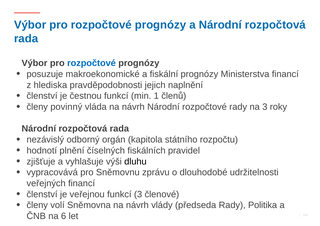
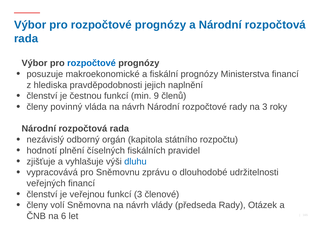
1: 1 -> 9 (156, 96)
dluhu colour: black -> blue (135, 162)
Politika: Politika -> Otázek (263, 206)
